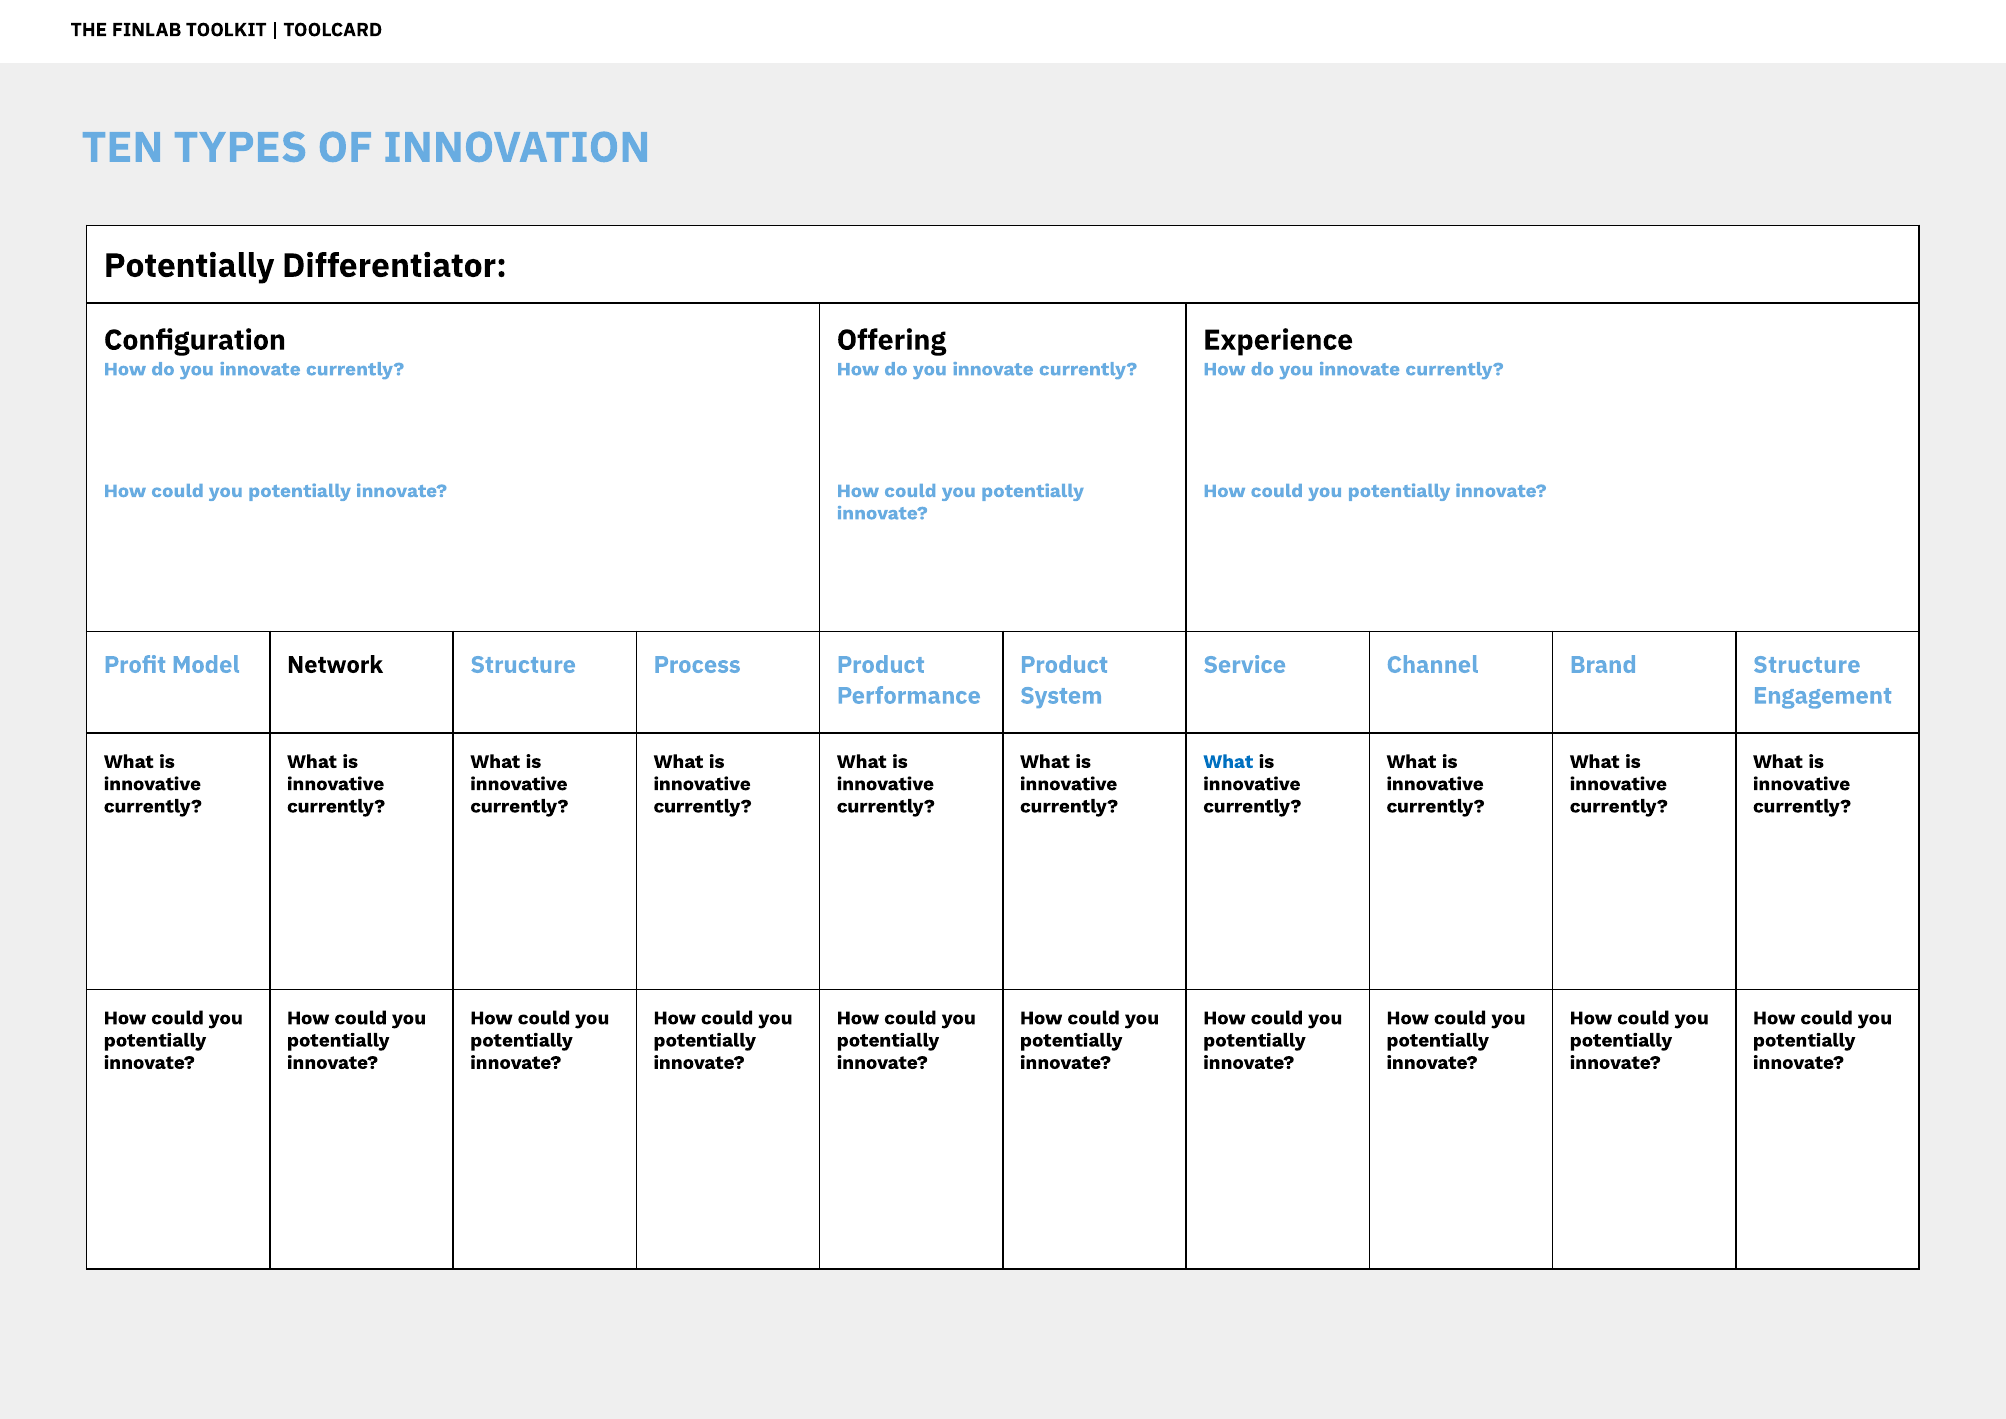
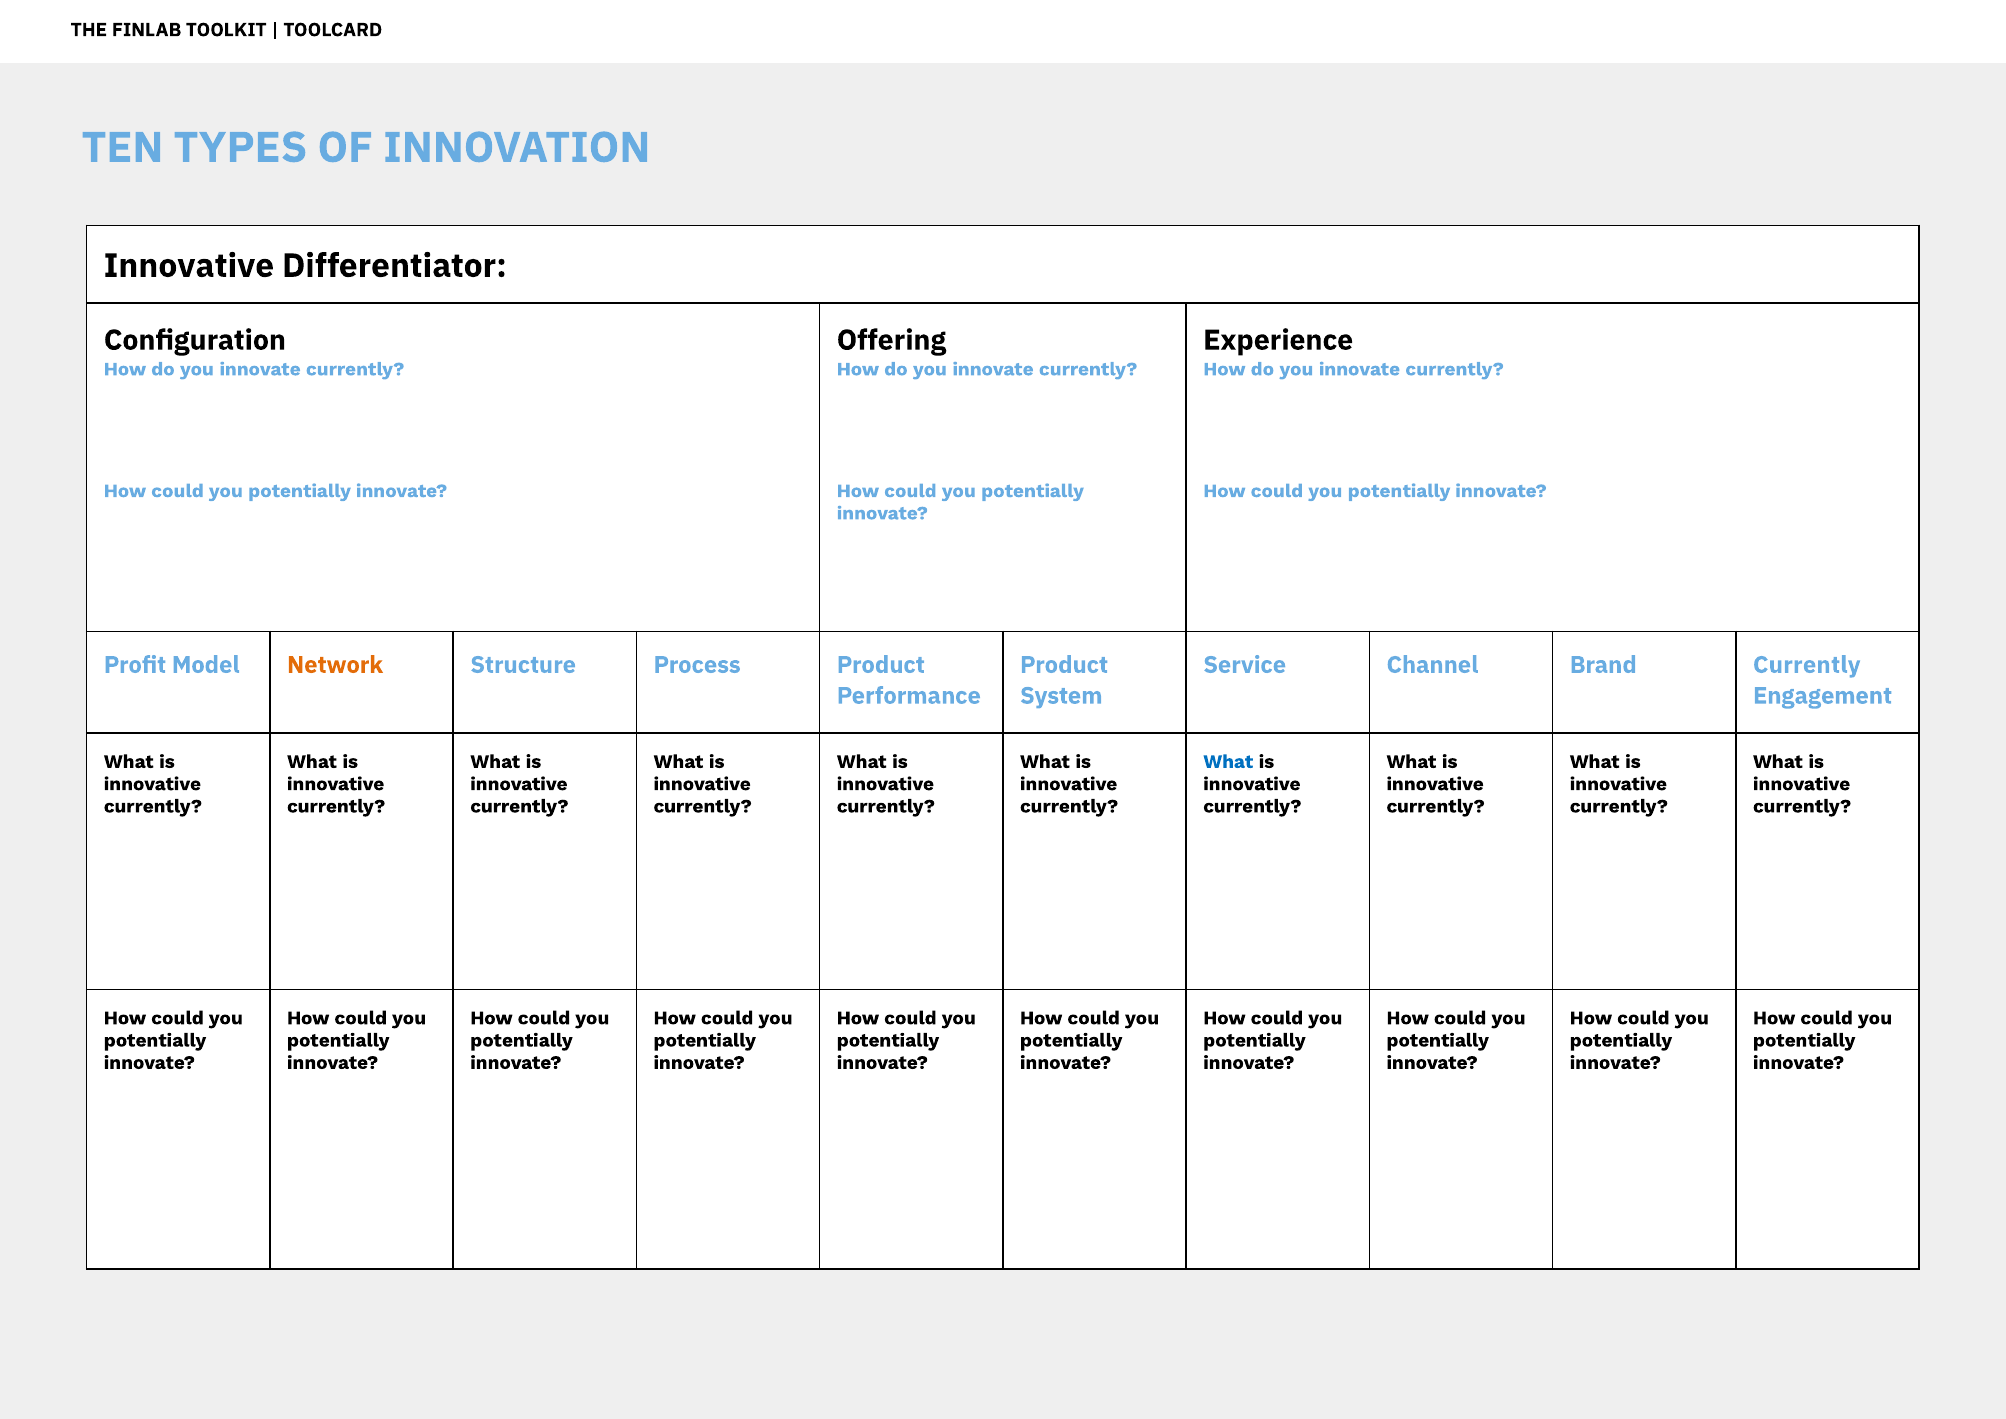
Potentially: Potentially -> Innovative (189, 266)
Network colour: black -> orange (335, 665)
Brand Structure: Structure -> Currently (1807, 665)
